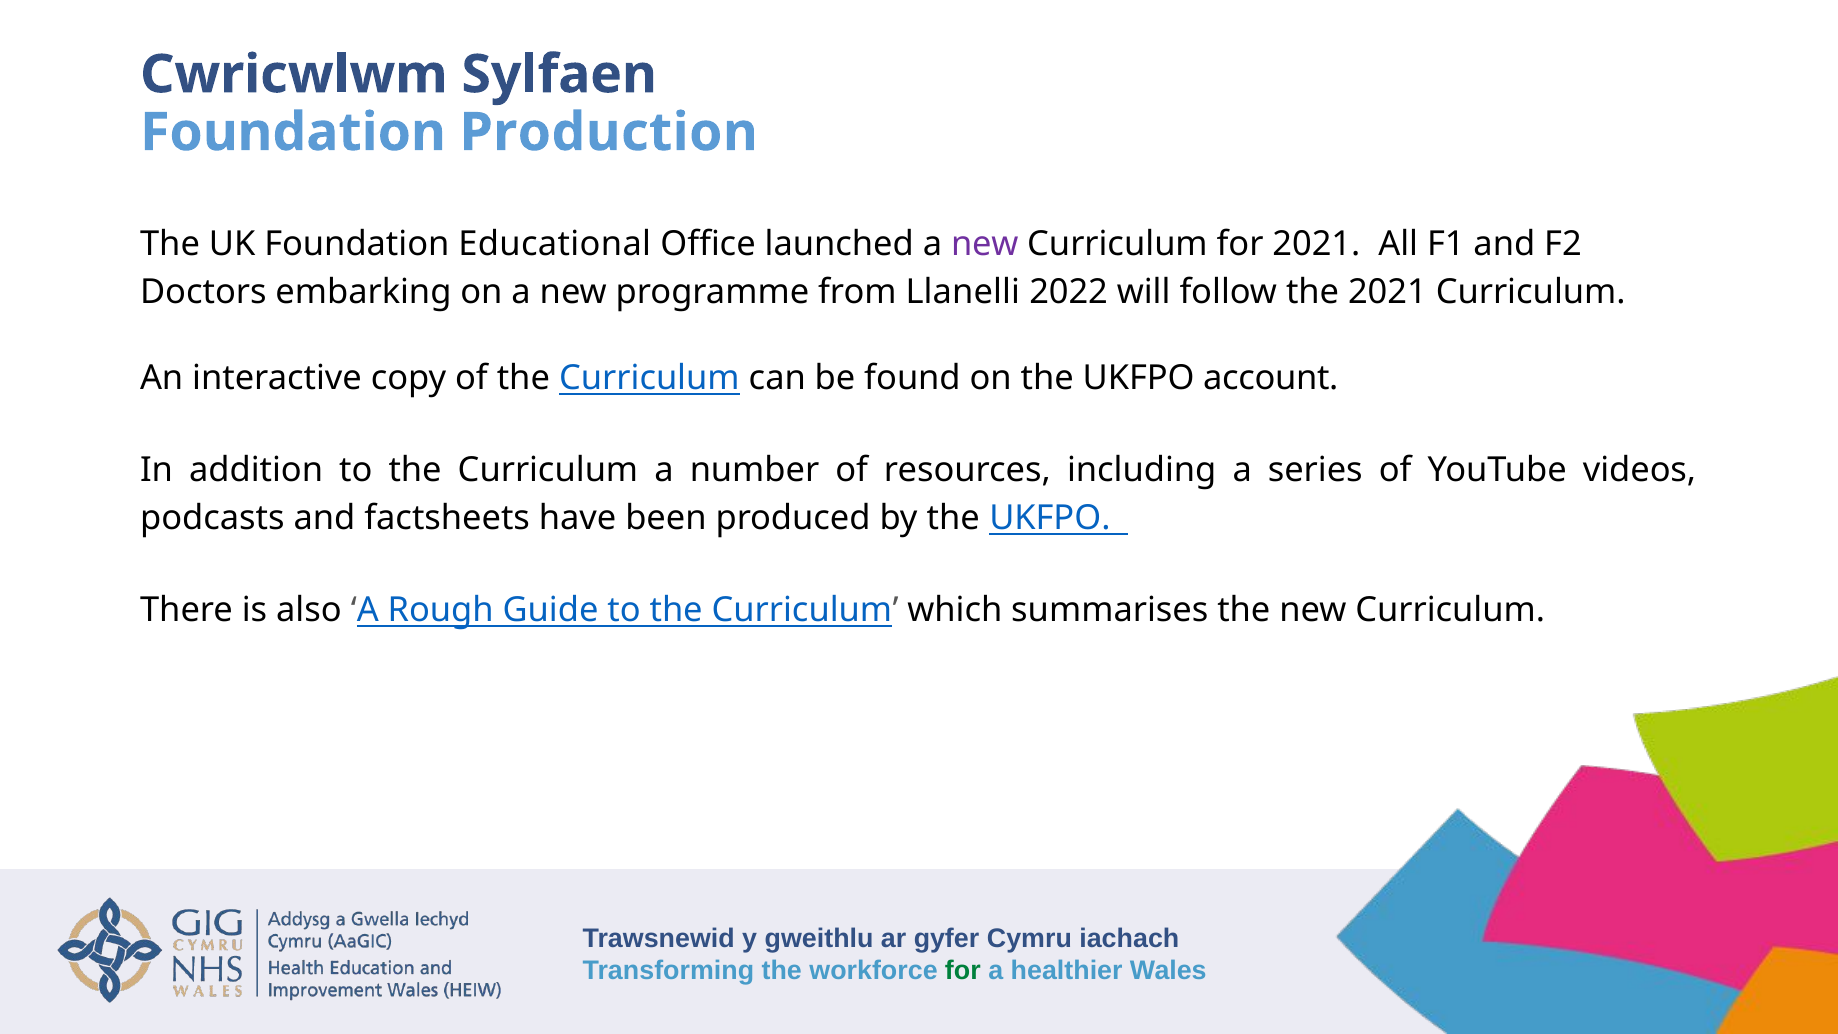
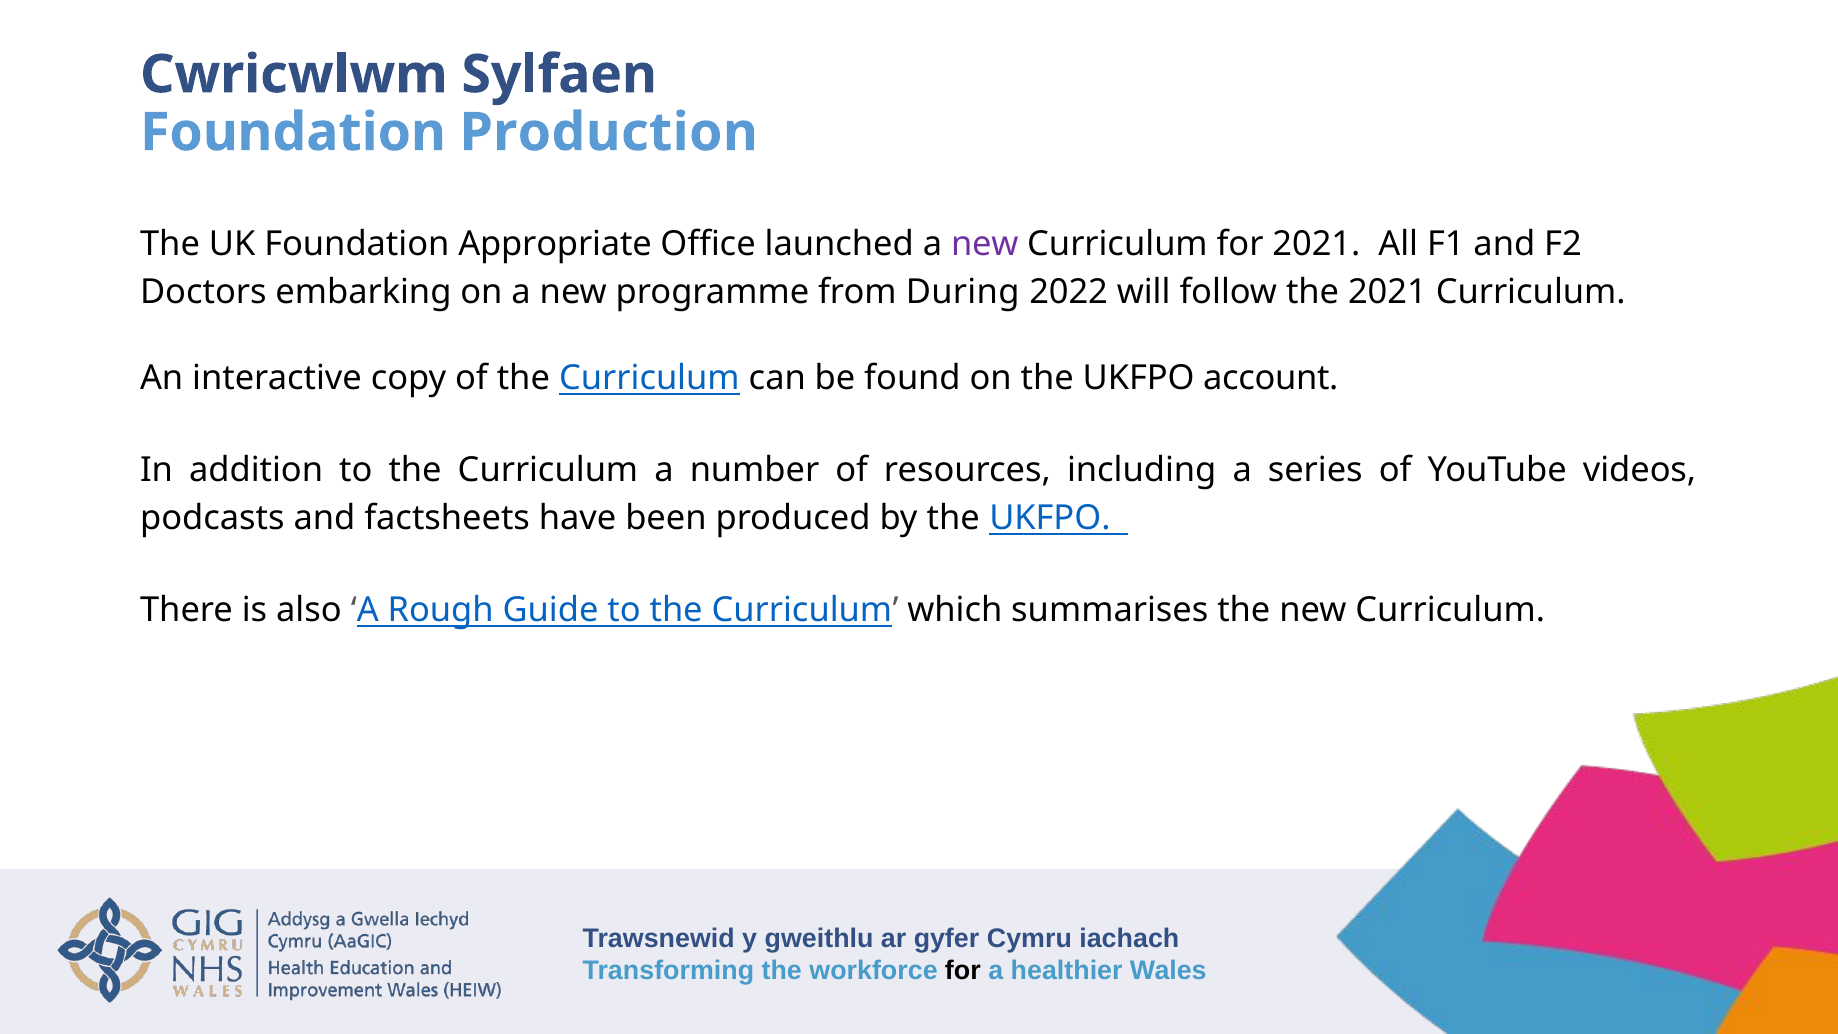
Educational: Educational -> Appropriate (555, 244)
Llanelli: Llanelli -> During (963, 292)
for colour: green -> black (963, 970)
